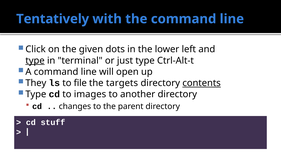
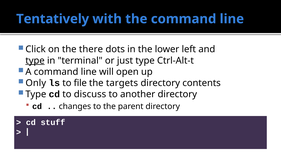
given: given -> there (91, 49)
They: They -> Only (36, 83)
contents underline: present -> none (202, 83)
images: images -> discuss (90, 94)
